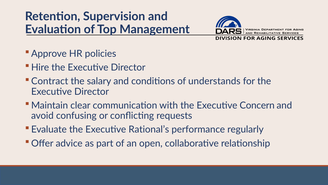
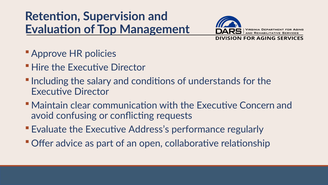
Contract: Contract -> Including (50, 81)
Rational’s: Rational’s -> Address’s (149, 129)
